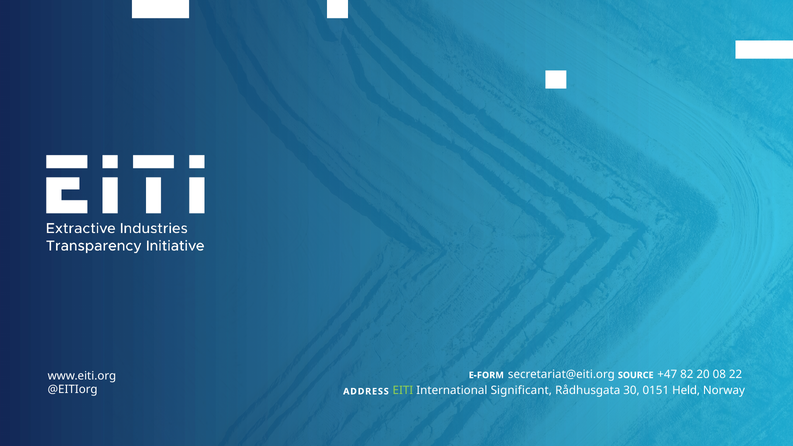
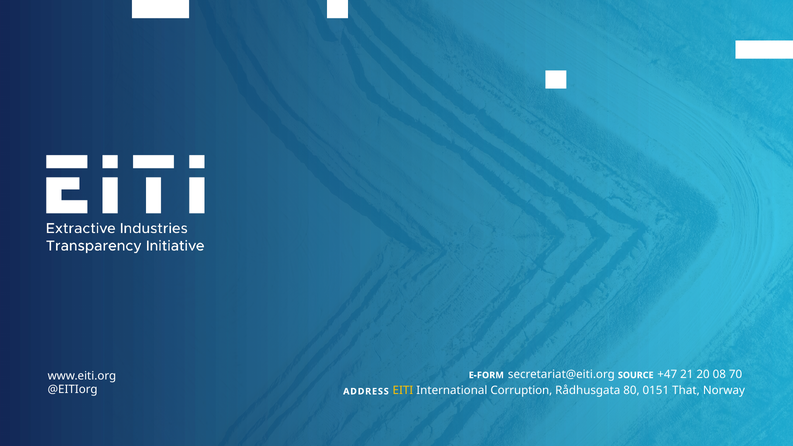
82: 82 -> 21 (687, 374)
22: 22 -> 70 (736, 374)
EITI colour: light green -> yellow (403, 391)
Significant: Significant -> Corruption (521, 391)
30: 30 -> 80 (631, 391)
Held: Held -> That (686, 391)
